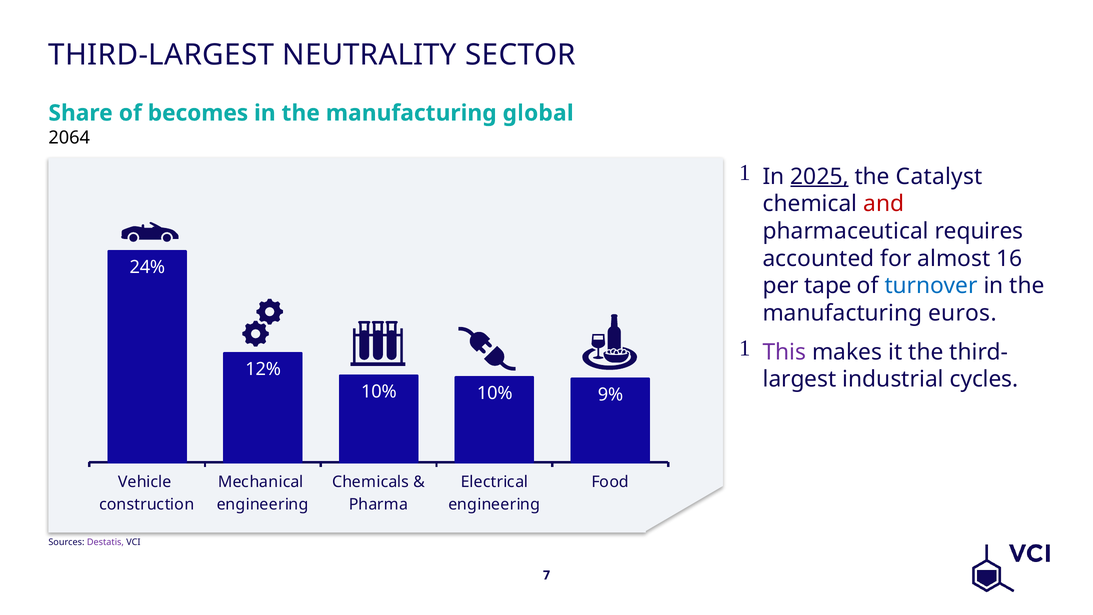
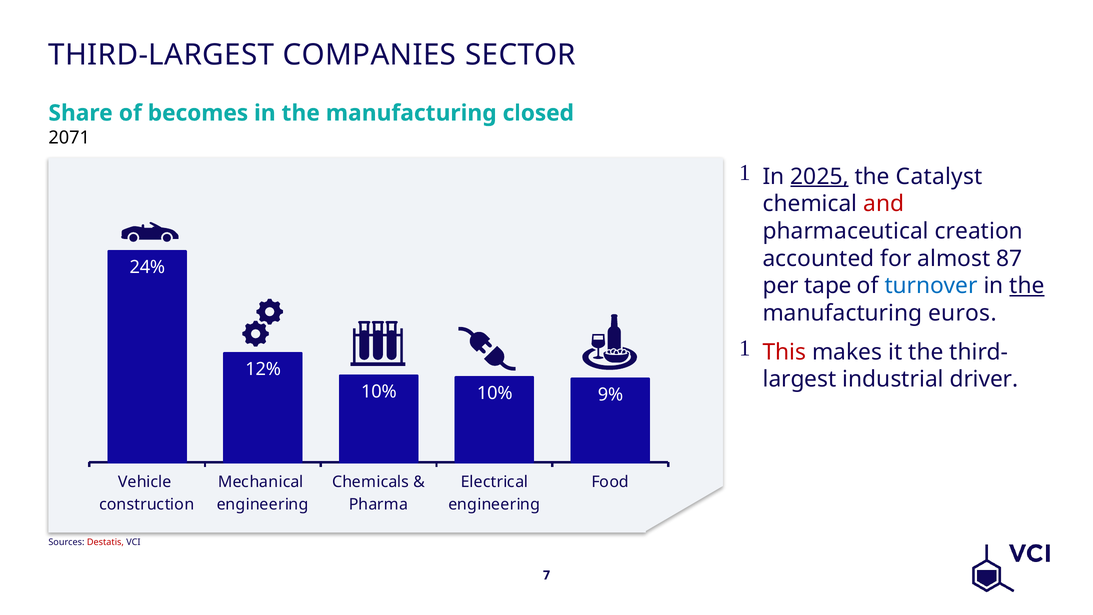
NEUTRALITY: NEUTRALITY -> COMPANIES (369, 55)
global: global -> closed (538, 113)
2064: 2064 -> 2071 (69, 138)
requires: requires -> creation (979, 231)
16: 16 -> 87 (1009, 258)
the underline: none -> present (1027, 286)
This colour: purple -> red (784, 352)
cycles: cycles -> driver (984, 379)
Destatis colour: purple -> red (105, 542)
